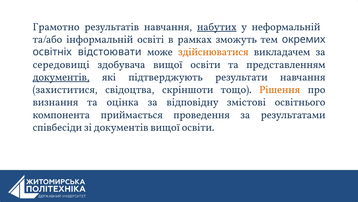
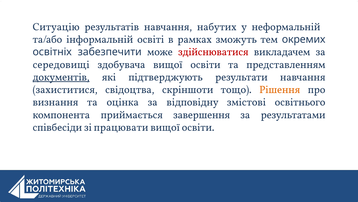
Грамотно: Грамотно -> Ситуацію (56, 27)
набутих underline: present -> none (217, 27)
відстоювати: відстоювати -> забезпечити (110, 52)
здійснюватися colour: orange -> red (213, 52)
проведення: проведення -> завершення (202, 114)
зі документів: документів -> працювати (121, 127)
